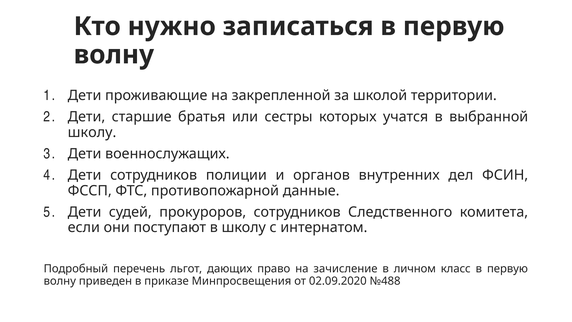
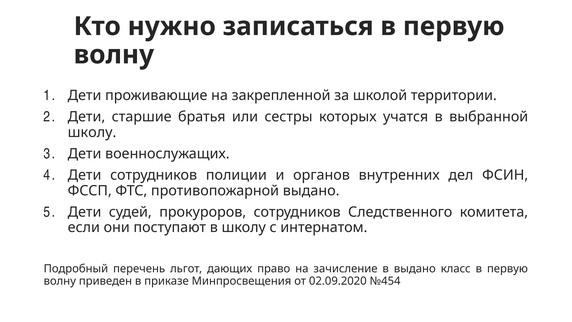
противопожарной данные: данные -> выдано (311, 191)
в личном: личном -> выдано (415, 269)
№488: №488 -> №454 (385, 281)
